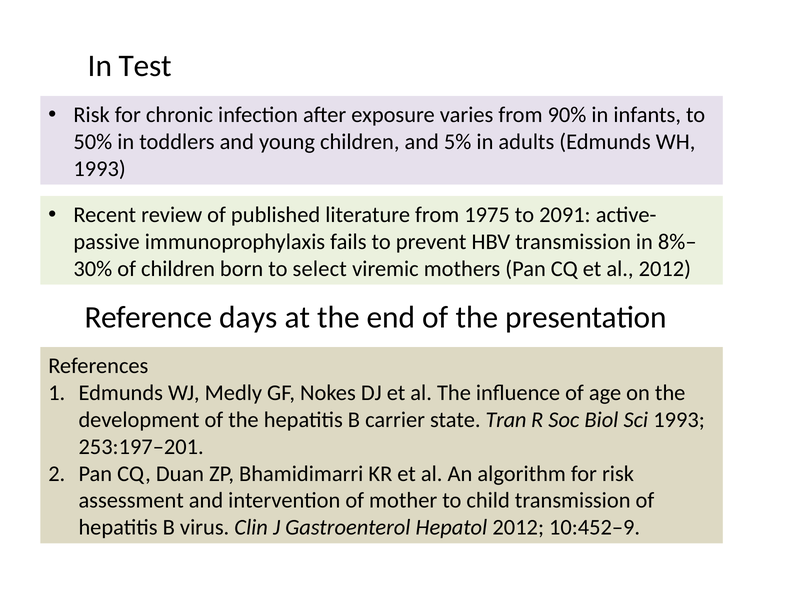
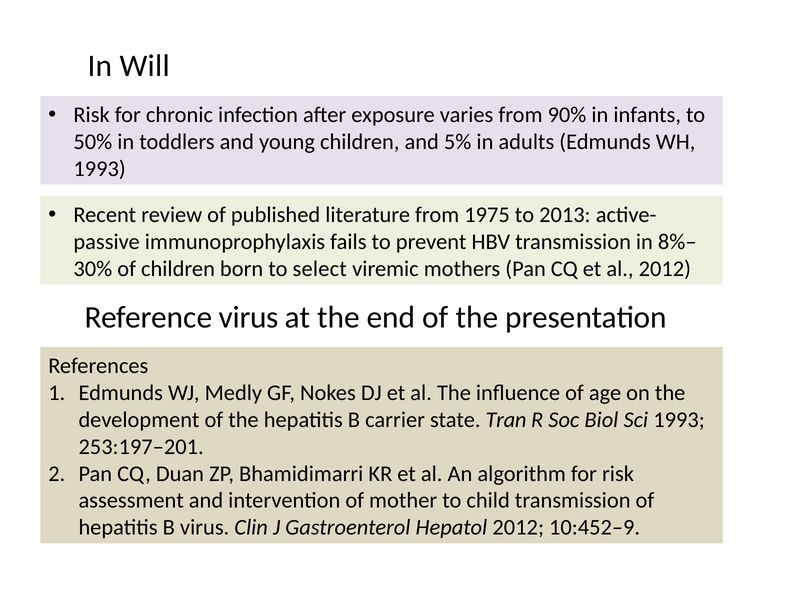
Test: Test -> Will (145, 66)
2091: 2091 -> 2013 (565, 215)
Reference days: days -> virus (249, 317)
